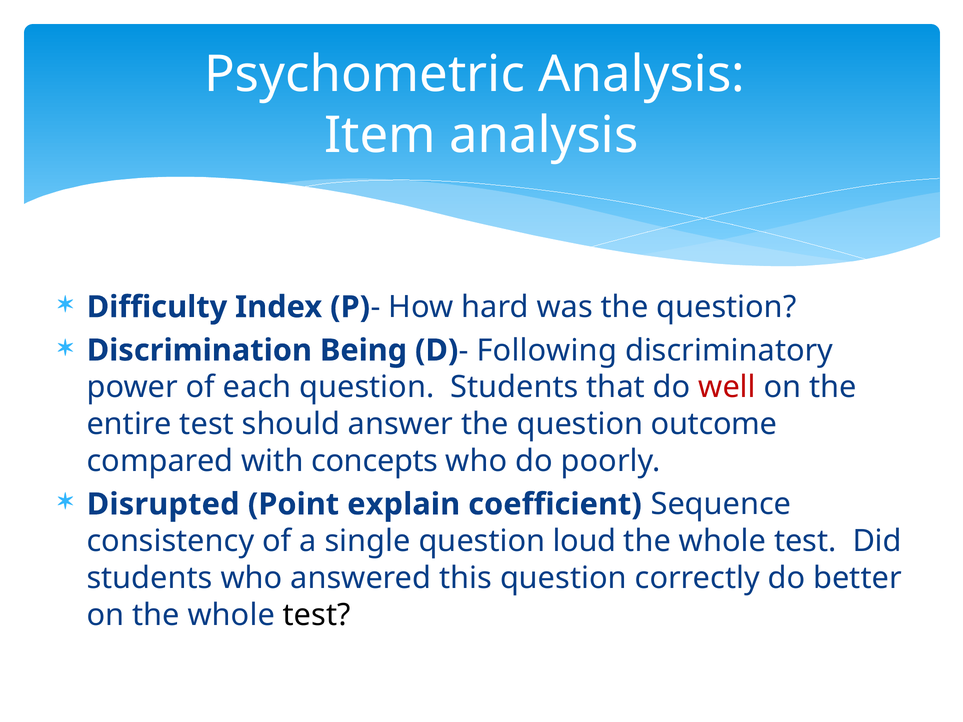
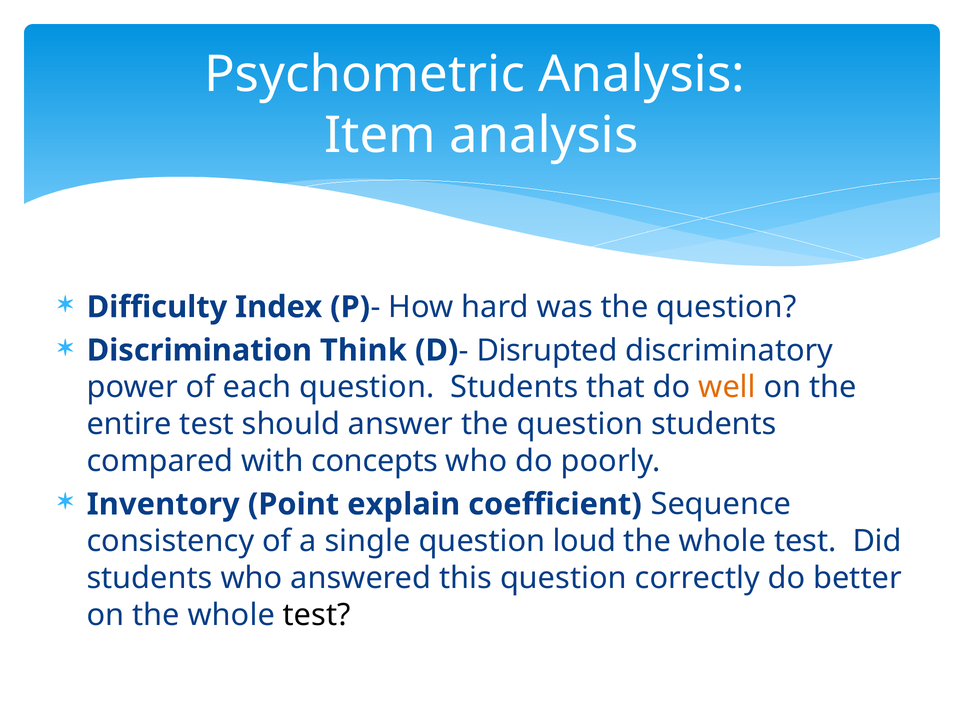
Being: Being -> Think (363, 350)
Following: Following -> Disrupted (547, 350)
well colour: red -> orange (727, 387)
the question outcome: outcome -> students (714, 424)
Disrupted: Disrupted -> Inventory (163, 504)
